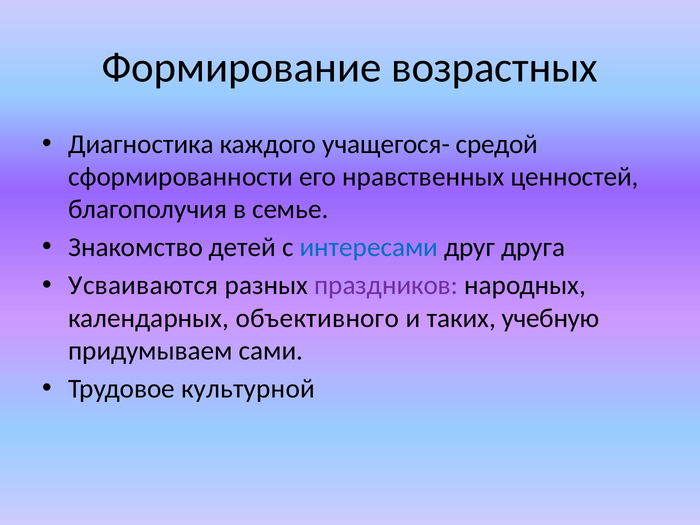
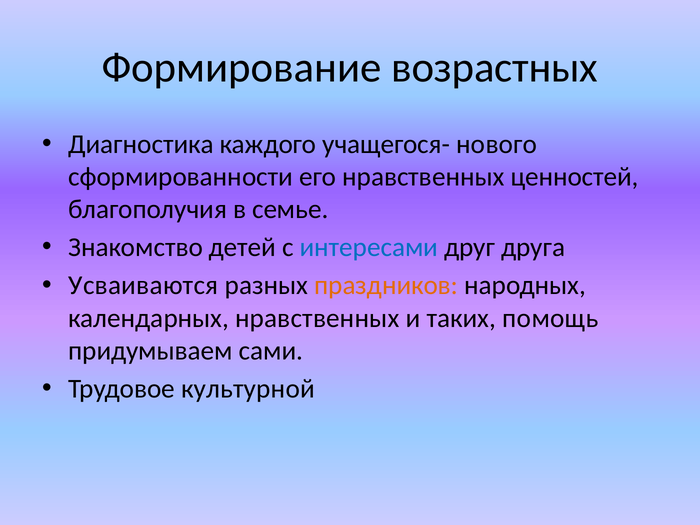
средой: средой -> нового (497, 144)
праздников colour: purple -> orange (386, 286)
календарных объективного: объективного -> нравственных (317, 318)
учебную: учебную -> помощь (550, 318)
